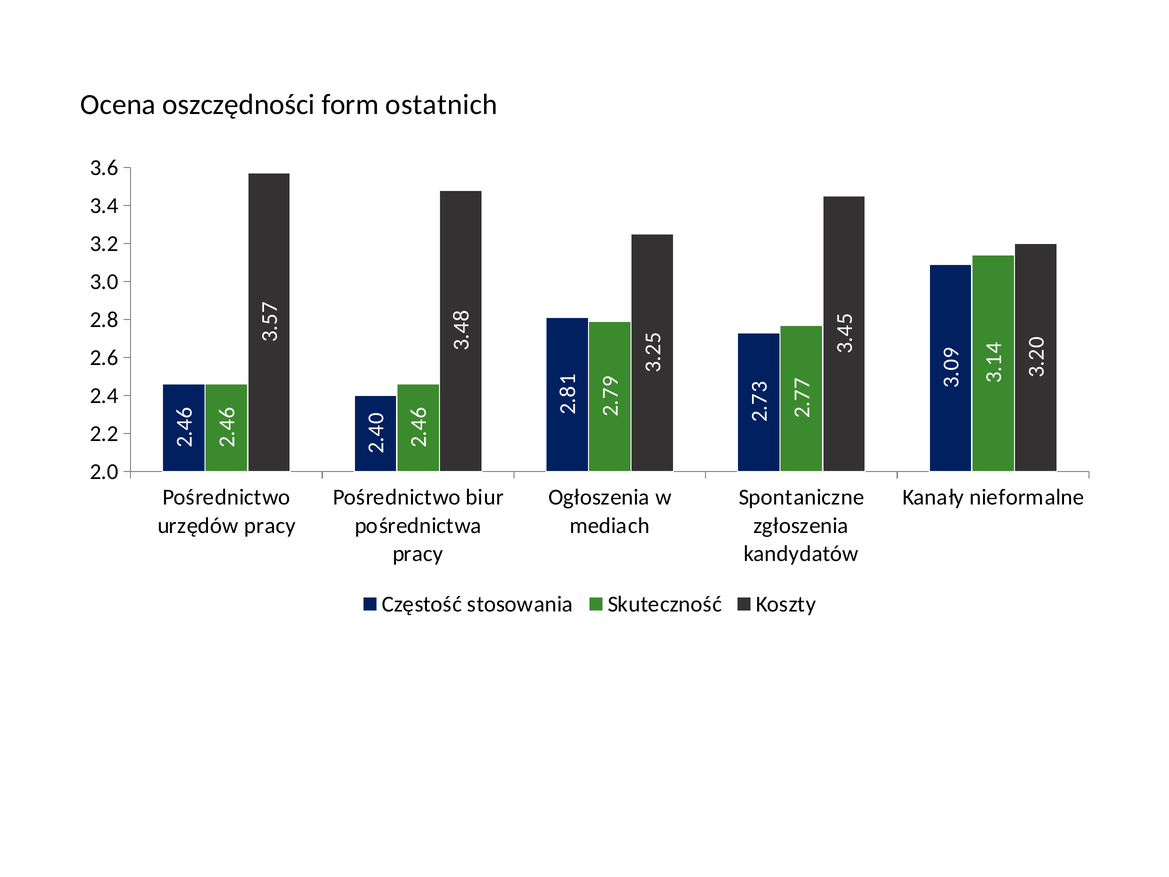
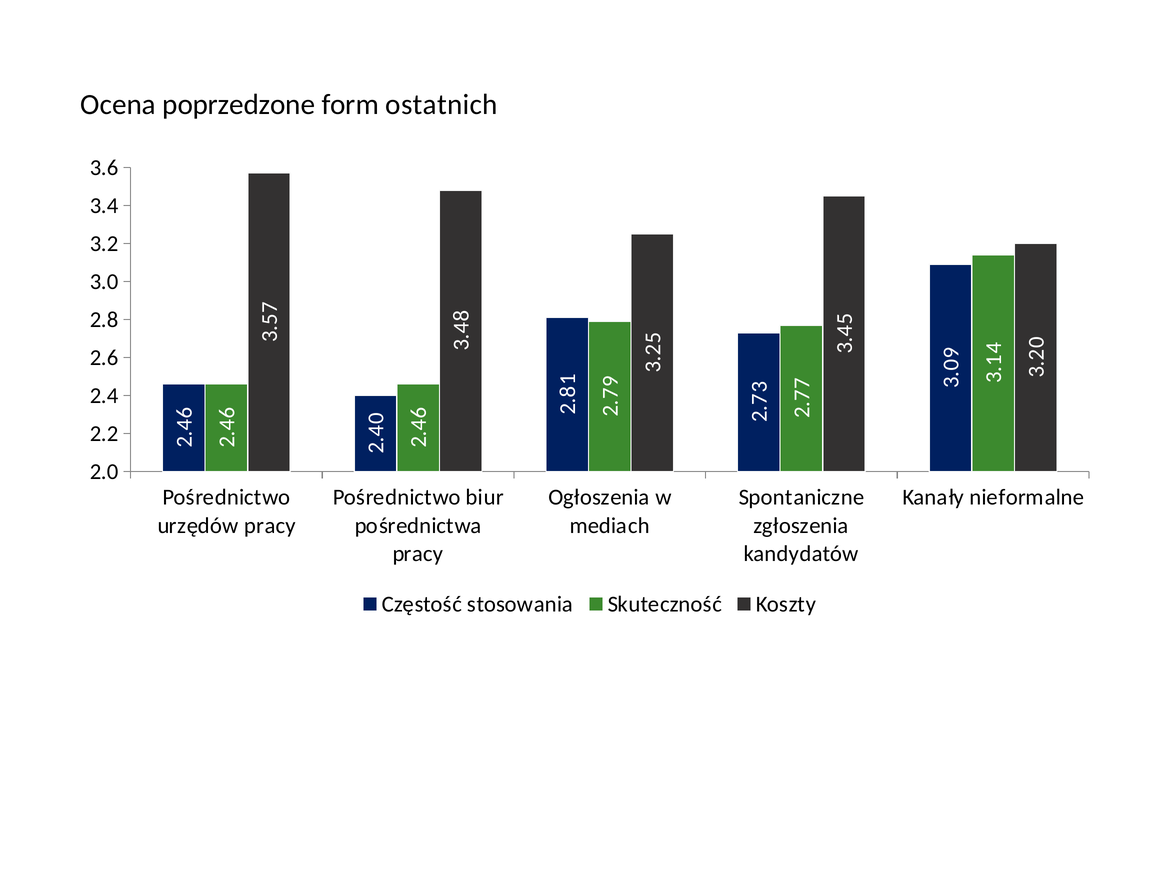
oszczędności: oszczędności -> poprzedzone (239, 105)
